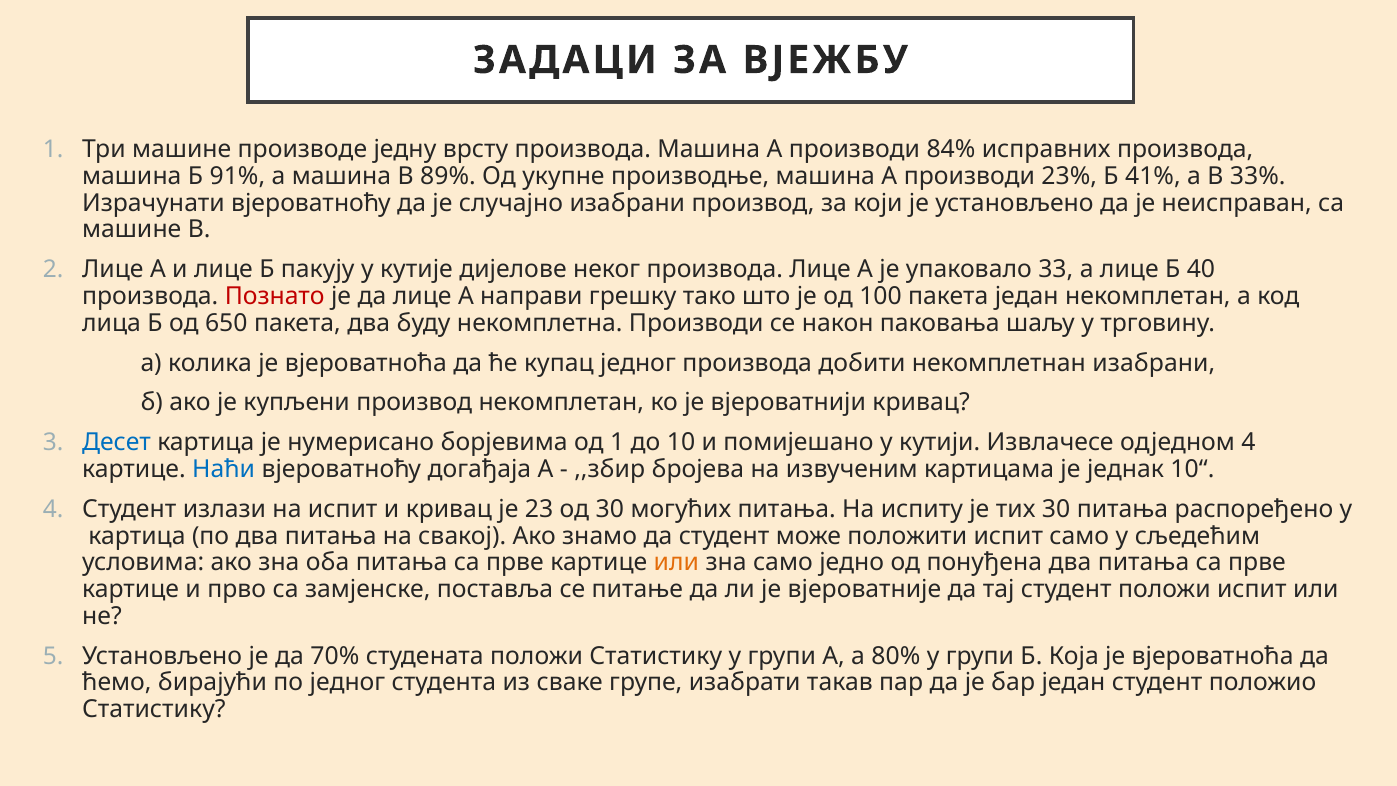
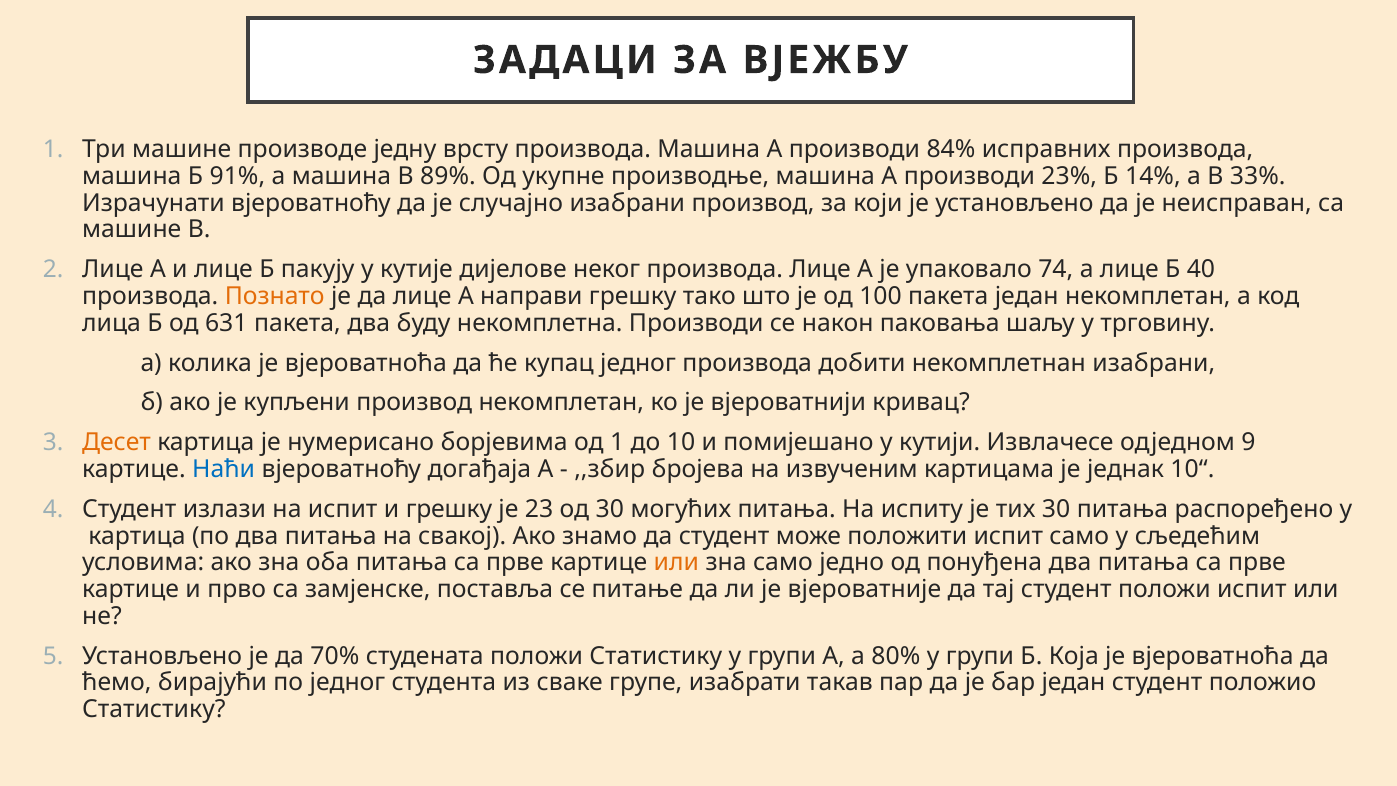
41%: 41% -> 14% (1153, 176)
33: 33 -> 74 (1056, 270)
Познато colour: red -> orange (275, 296)
650: 650 -> 631 (226, 323)
Десет colour: blue -> orange (117, 442)
одједном 4: 4 -> 9 (1248, 442)
и кривац: кривац -> грешку (449, 509)
